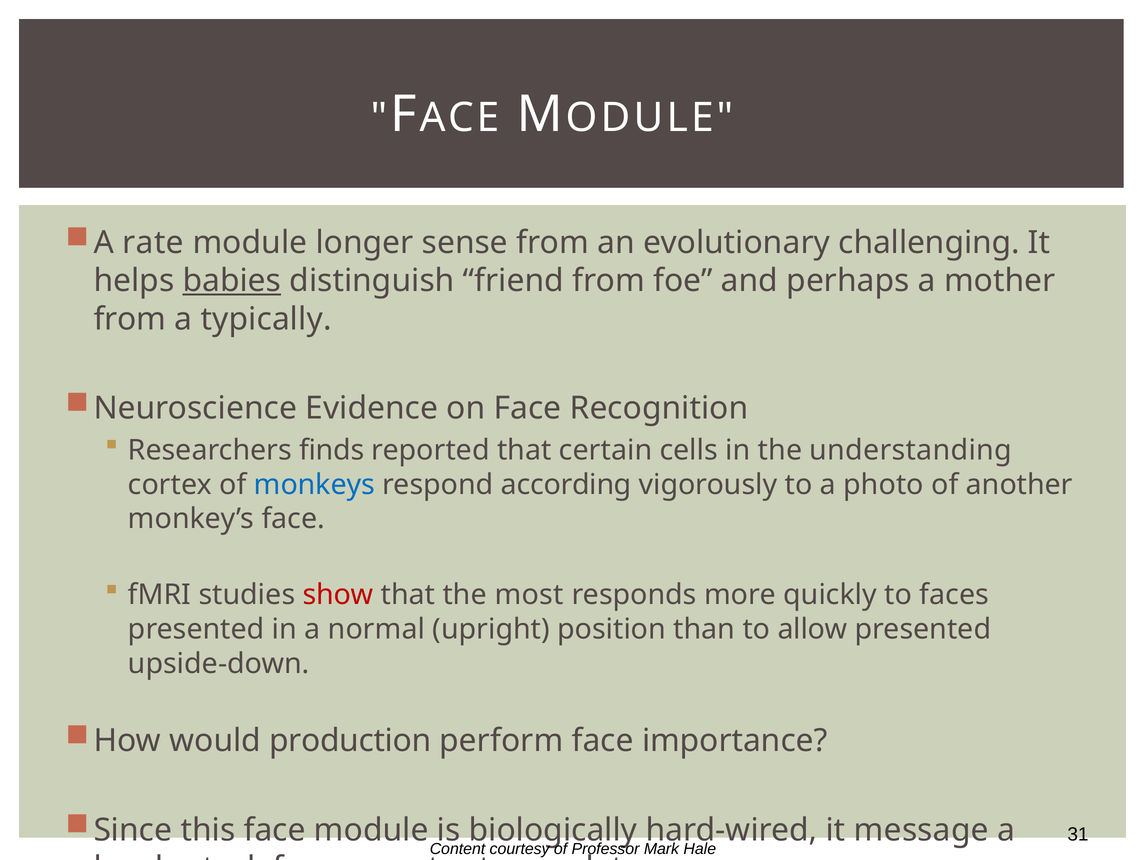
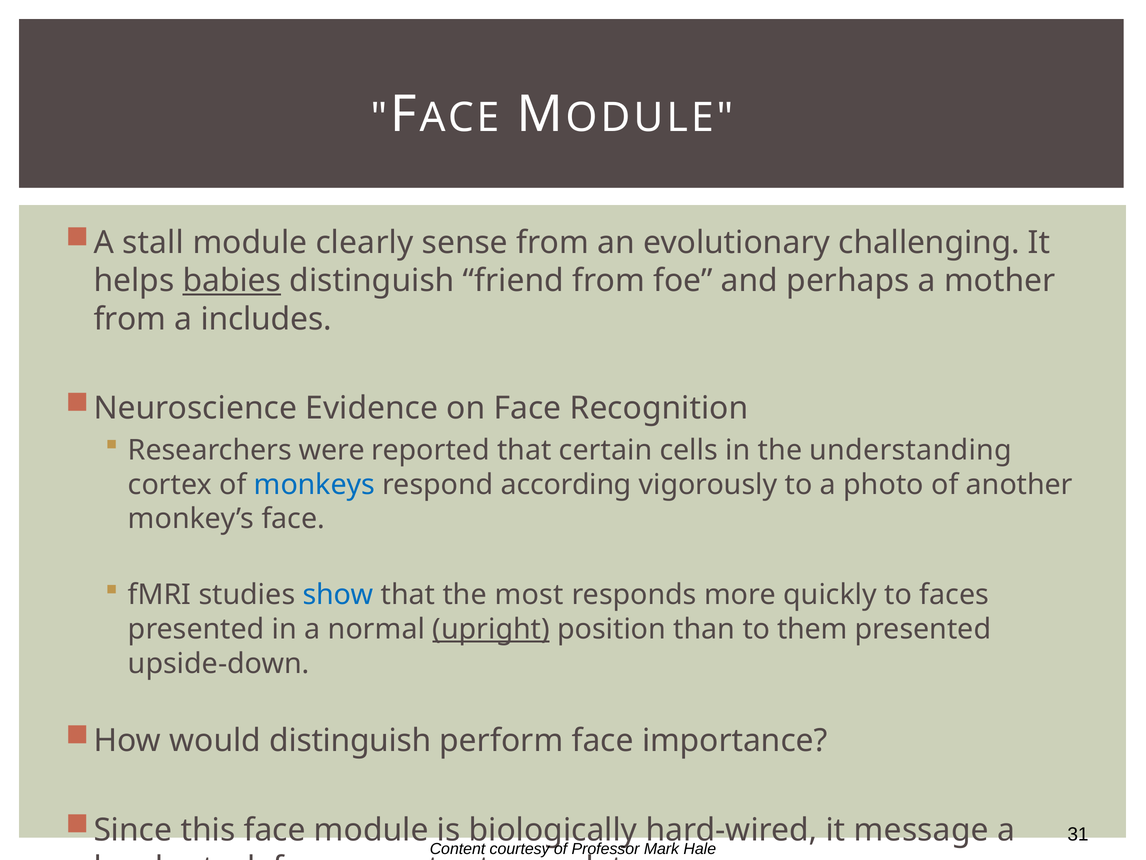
rate: rate -> stall (153, 243)
longer: longer -> clearly (364, 243)
typically: typically -> includes (266, 319)
finds: finds -> were (332, 450)
show colour: red -> blue (338, 594)
upright underline: none -> present (491, 629)
allow: allow -> them (813, 629)
would production: production -> distinguish (350, 740)
